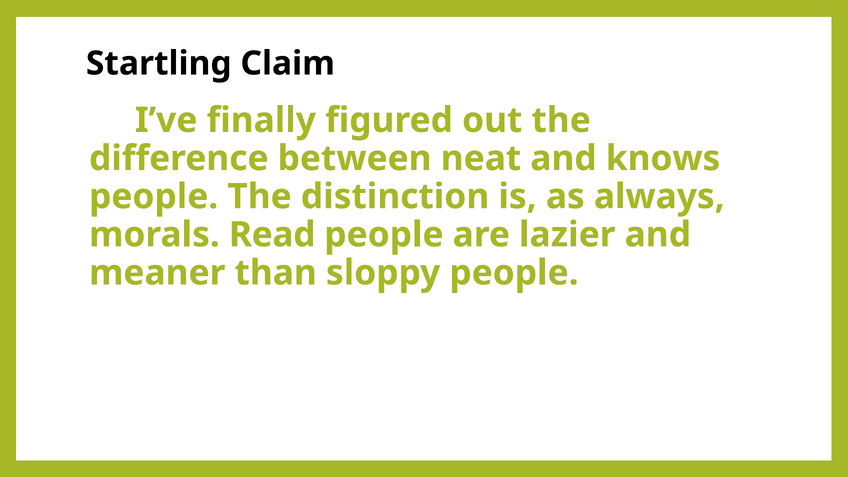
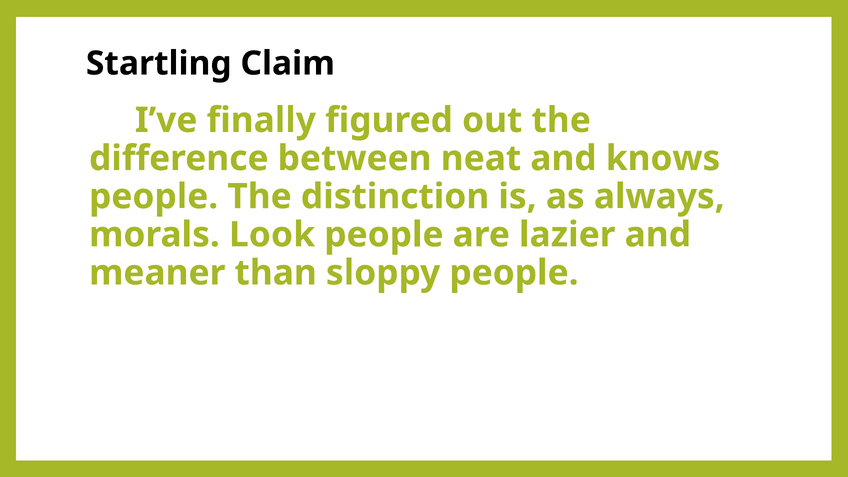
Read: Read -> Look (272, 235)
